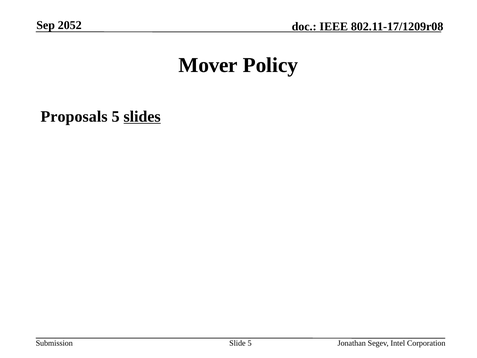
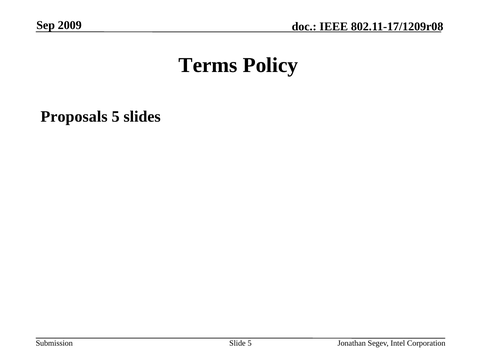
2052: 2052 -> 2009 (70, 25)
Mover: Mover -> Terms (208, 65)
slides underline: present -> none (142, 116)
